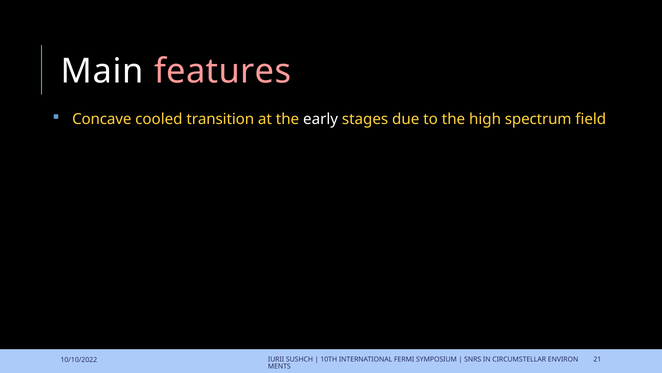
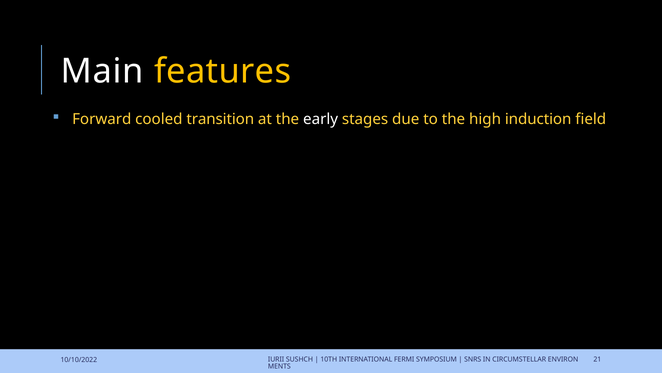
features colour: pink -> yellow (223, 71)
Concave: Concave -> Forward (102, 119)
spectrum: spectrum -> induction (538, 119)
